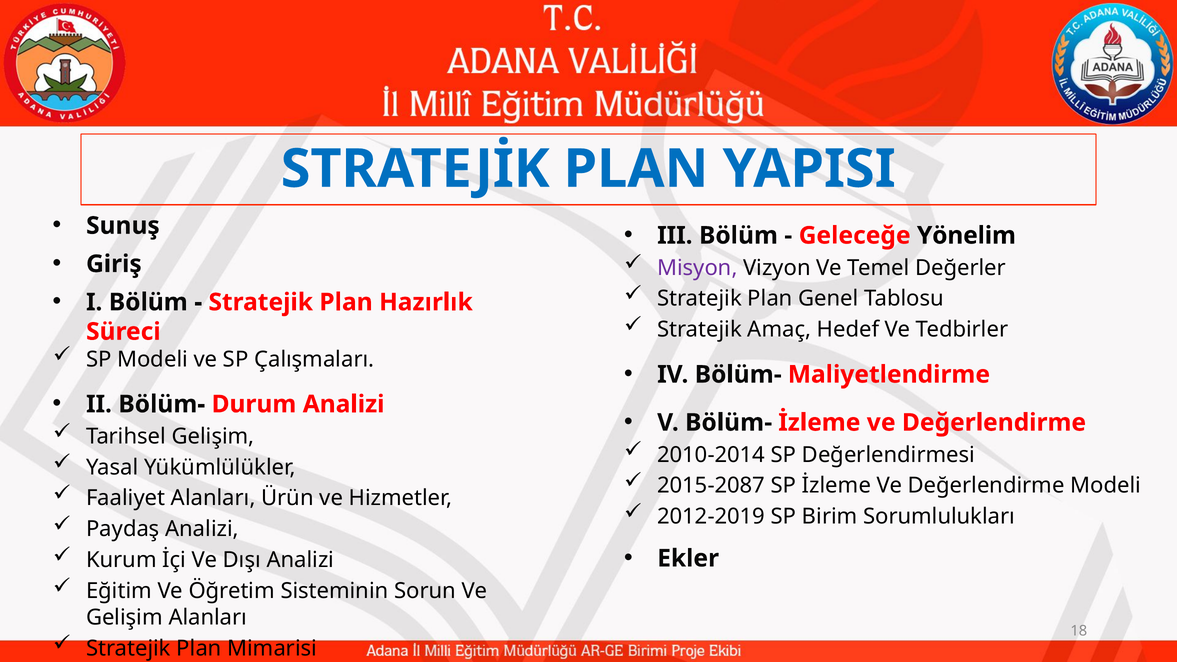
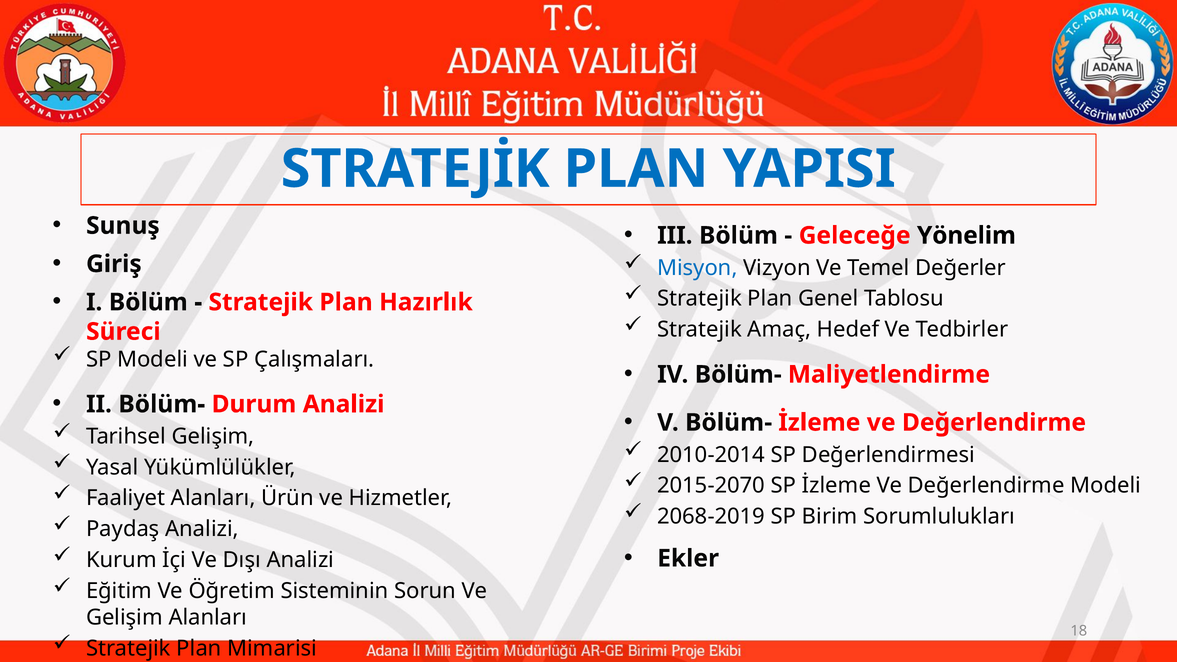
Misyon colour: purple -> blue (697, 268)
2015-2087: 2015-2087 -> 2015-2070 (711, 486)
2012-2019: 2012-2019 -> 2068-2019 (711, 517)
